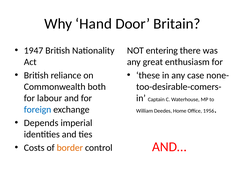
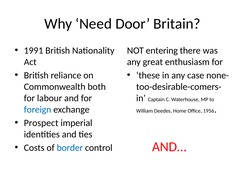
Hand: Hand -> Need (94, 24)
1947: 1947 -> 1991 (34, 50)
Depends: Depends -> Prospect (41, 123)
border colour: orange -> blue (70, 147)
